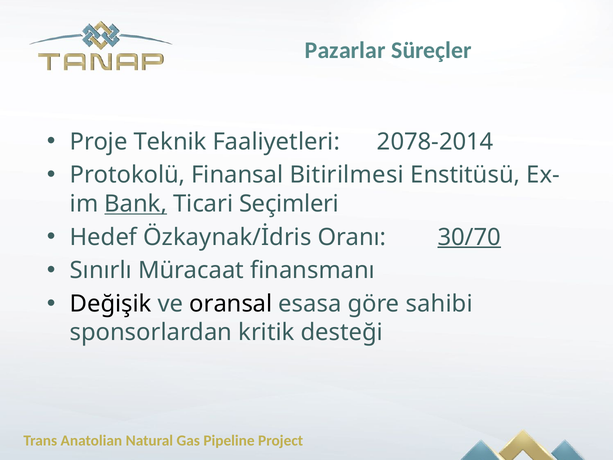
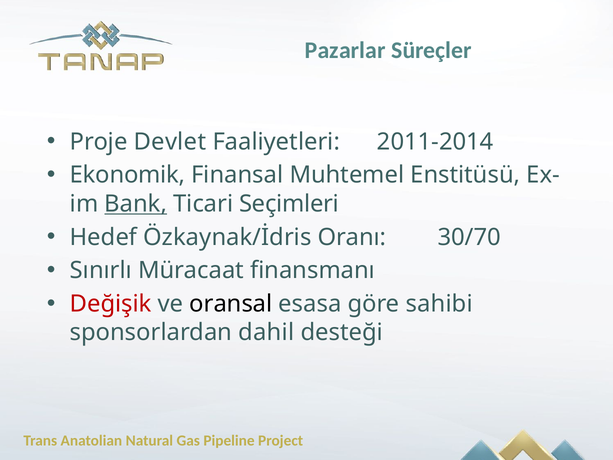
Teknik: Teknik -> Devlet (170, 142)
2078-2014: 2078-2014 -> 2011-2014 (435, 142)
Protokolü: Protokolü -> Ekonomik (128, 175)
Bitirilmesi: Bitirilmesi -> Muhtemel (347, 175)
30/70 underline: present -> none (469, 237)
Değişik colour: black -> red (111, 304)
kritik: kritik -> dahil (266, 332)
